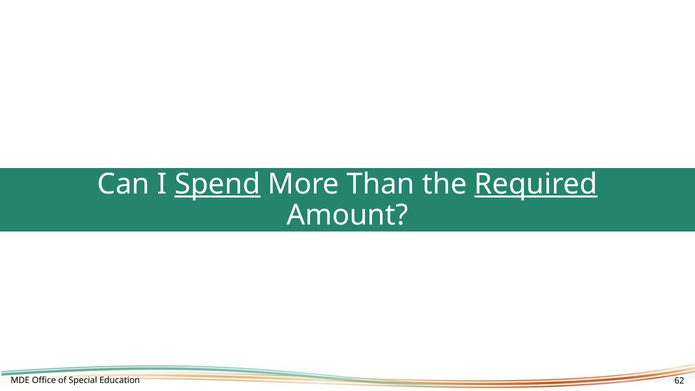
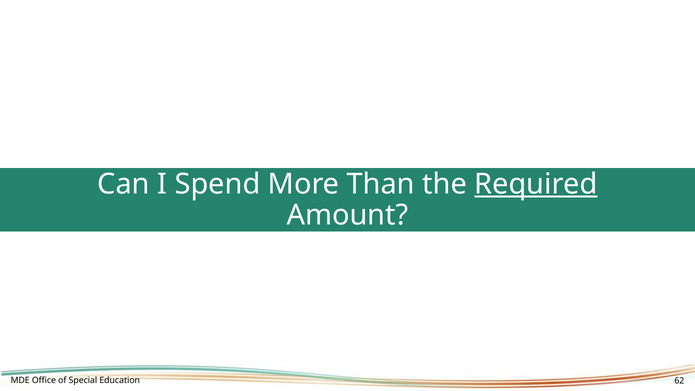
Spend underline: present -> none (218, 184)
